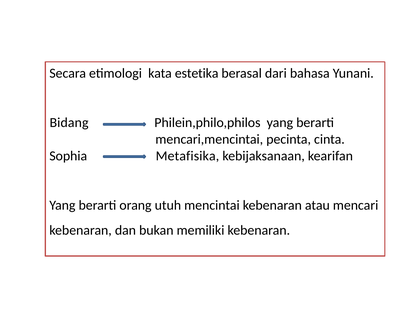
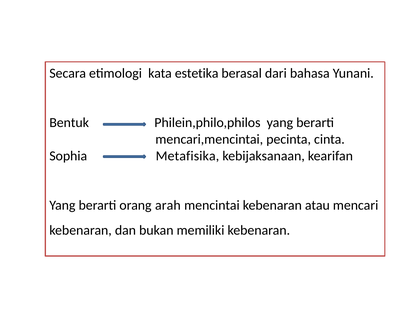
Bidang: Bidang -> Bentuk (69, 123)
utuh: utuh -> arah (168, 206)
